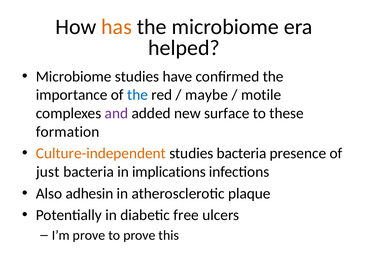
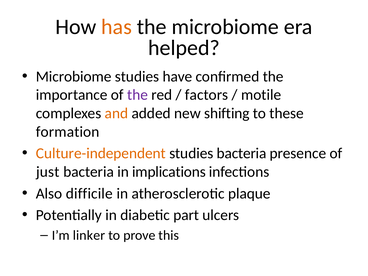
the colour: blue -> purple (138, 95)
maybe: maybe -> factors (207, 95)
and colour: purple -> orange (116, 113)
surface: surface -> shifting (227, 113)
adhesin: adhesin -> difficile (89, 193)
free: free -> part (186, 215)
I’m prove: prove -> linker (89, 235)
